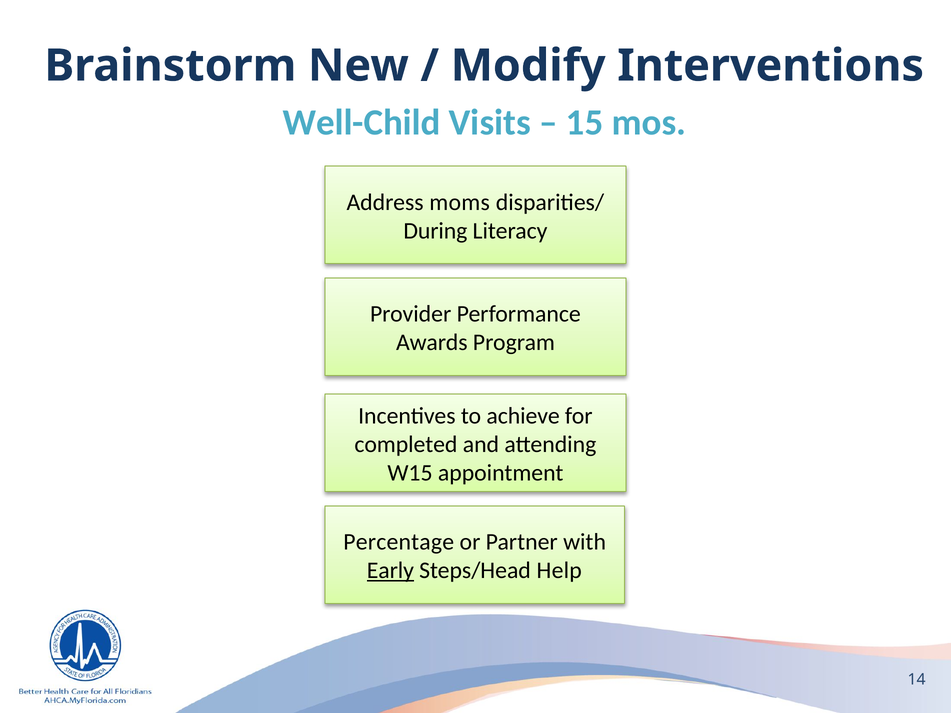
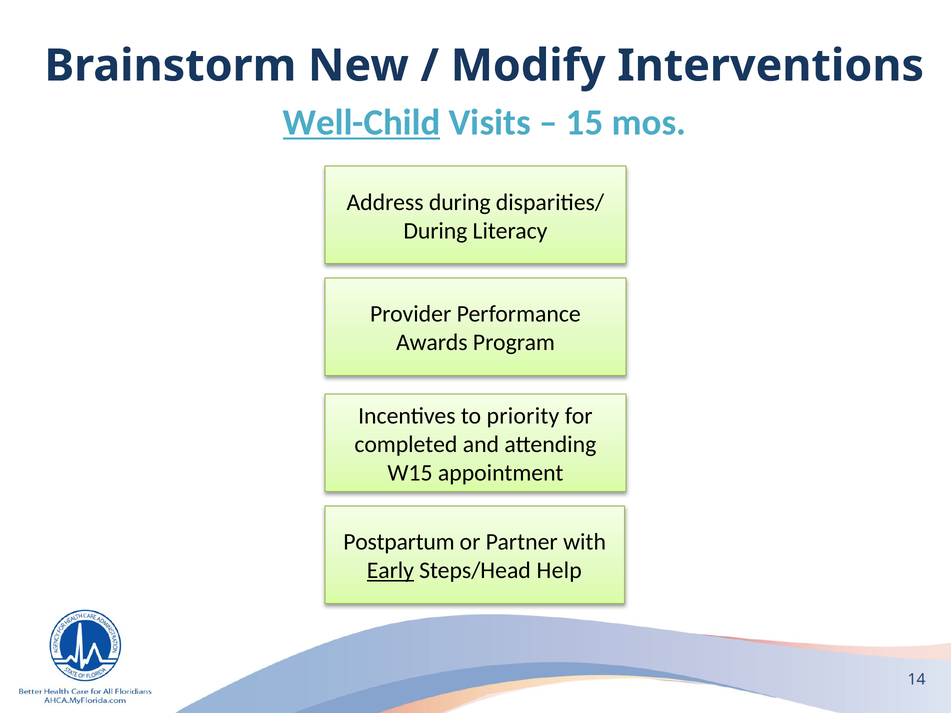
Well-Child underline: none -> present (362, 123)
Address moms: moms -> during (460, 202)
achieve: achieve -> priority (523, 416)
Percentage: Percentage -> Postpartum (399, 542)
